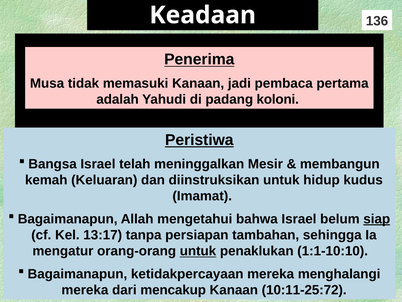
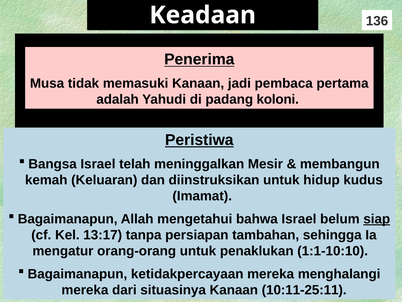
untuk underline: present -> none (198, 251)
mencakup: mencakup -> situasinya (173, 290)
10:11-25:72: 10:11-25:72 -> 10:11-25:11 (304, 290)
